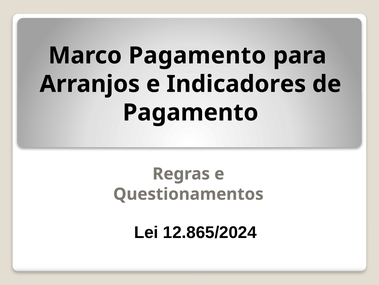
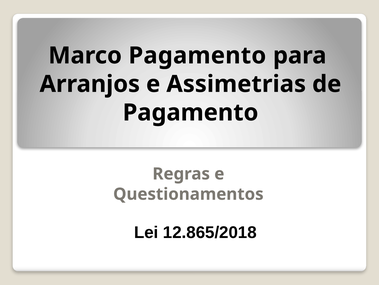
Indicadores: Indicadores -> Assimetrias (236, 84)
12.865/2024: 12.865/2024 -> 12.865/2018 (210, 232)
